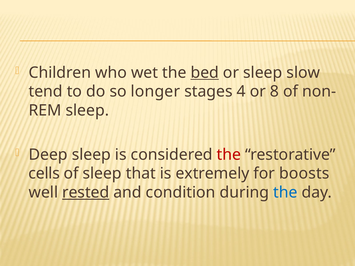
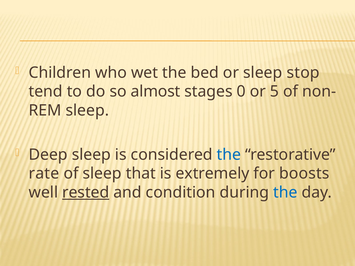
bed underline: present -> none (205, 73)
slow: slow -> stop (303, 73)
longer: longer -> almost (156, 92)
4: 4 -> 0 (241, 92)
8: 8 -> 5 (275, 92)
the colour: red -> blue (229, 155)
cells: cells -> rate (44, 174)
